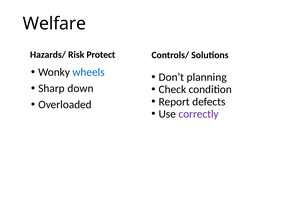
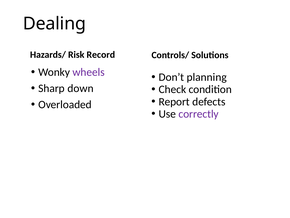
Welfare: Welfare -> Dealing (54, 24)
Protect: Protect -> Record (101, 55)
wheels colour: blue -> purple (89, 72)
